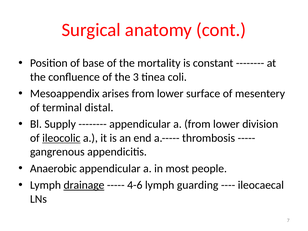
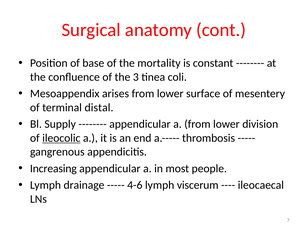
Anaerobic: Anaerobic -> Increasing (53, 169)
drainage underline: present -> none (84, 185)
guarding: guarding -> viscerum (198, 185)
